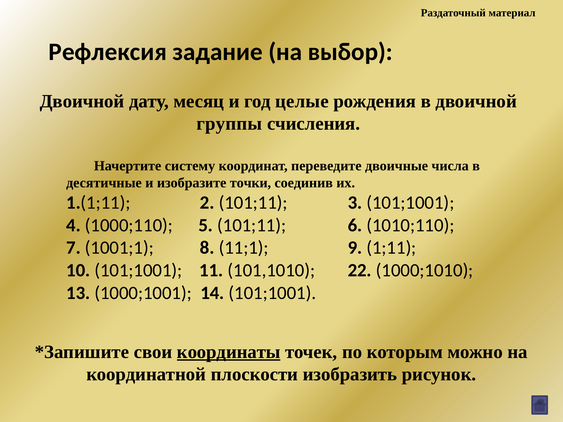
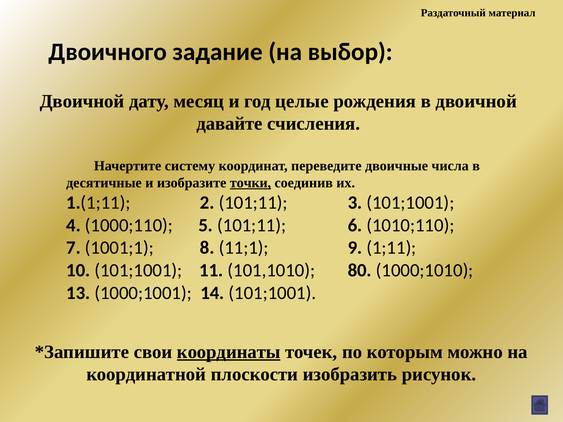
Рефлексия: Рефлексия -> Двоичного (108, 52)
группы: группы -> давайте (230, 124)
точки underline: none -> present (250, 183)
22: 22 -> 80 (360, 270)
